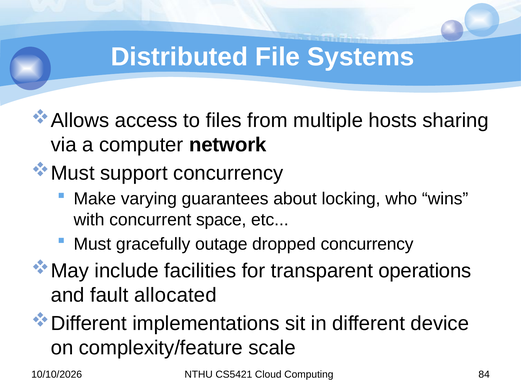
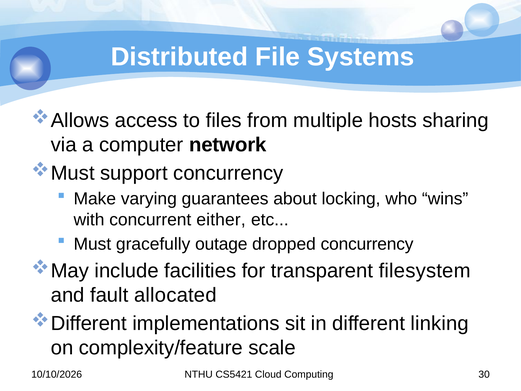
space: space -> either (221, 220)
operations: operations -> filesystem (425, 271)
device: device -> linking (440, 323)
84: 84 -> 30 (484, 374)
